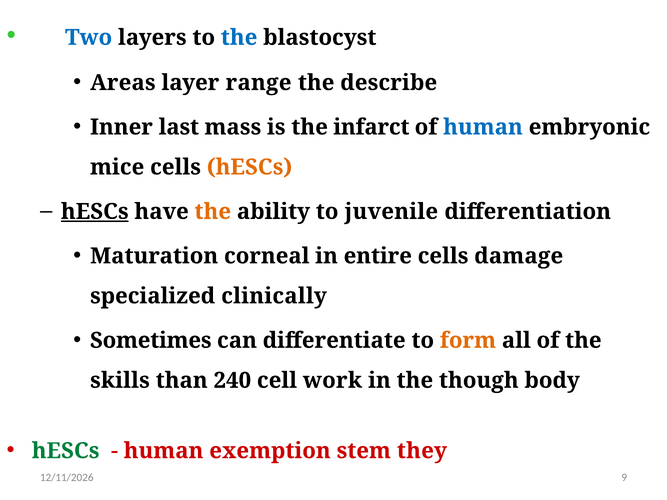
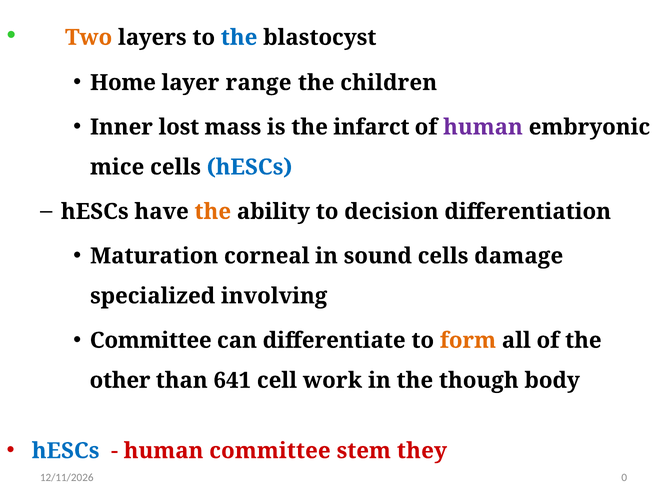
Two colour: blue -> orange (89, 38)
Areas: Areas -> Home (123, 83)
describe: describe -> children (389, 83)
last: last -> lost (179, 127)
human colour: blue -> purple (483, 127)
hESCs colour: orange -> blue (249, 167)
hESCs underline: present -> none (95, 212)
juvenile: juvenile -> decision (391, 212)
entire: entire -> sound (378, 256)
clinically: clinically -> involving (274, 296)
Sometimes: Sometimes -> Committee (151, 341)
skills: skills -> other (120, 381)
240: 240 -> 641 (232, 381)
hESCs colour: green -> blue (66, 451)
human exemption: exemption -> committee (270, 451)
9: 9 -> 0 (624, 478)
